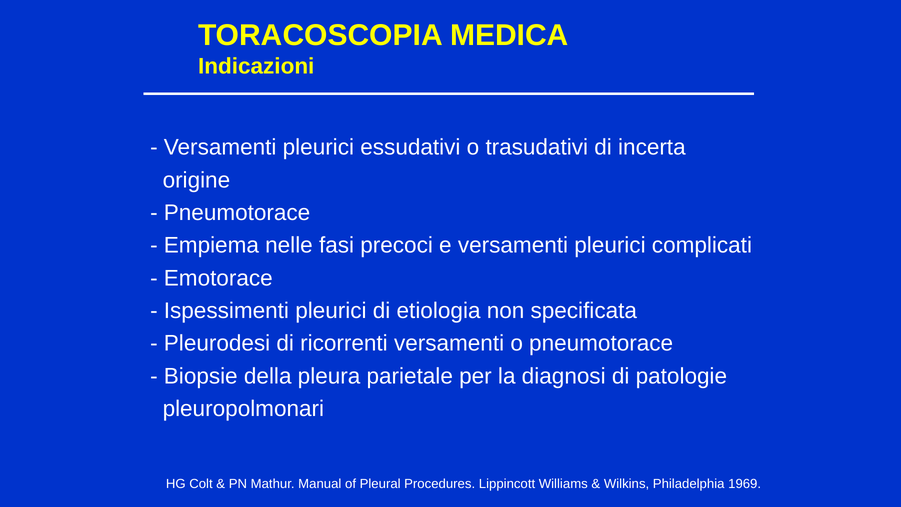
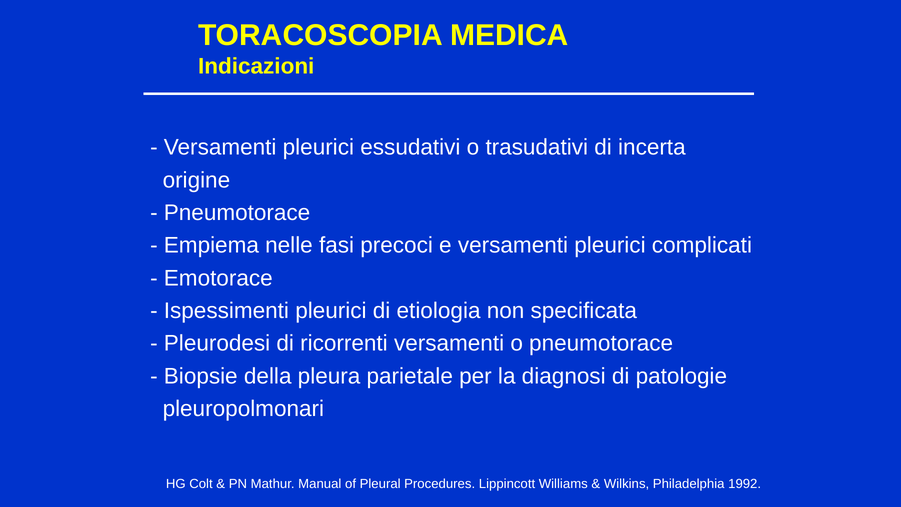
1969: 1969 -> 1992 (745, 484)
